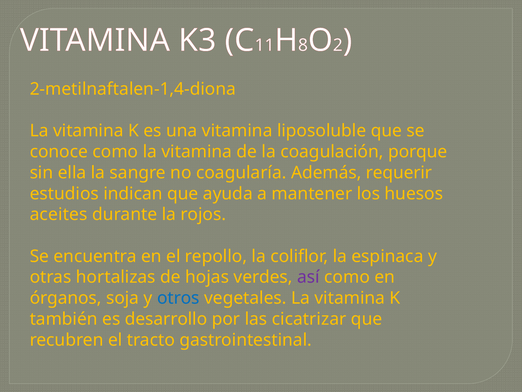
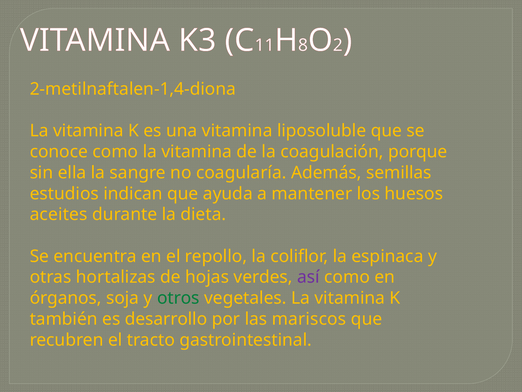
requerir: requerir -> semillas (399, 172)
rojos: rojos -> dieta (203, 214)
otros colour: blue -> green (178, 298)
cicatrizar: cicatrizar -> mariscos (309, 319)
